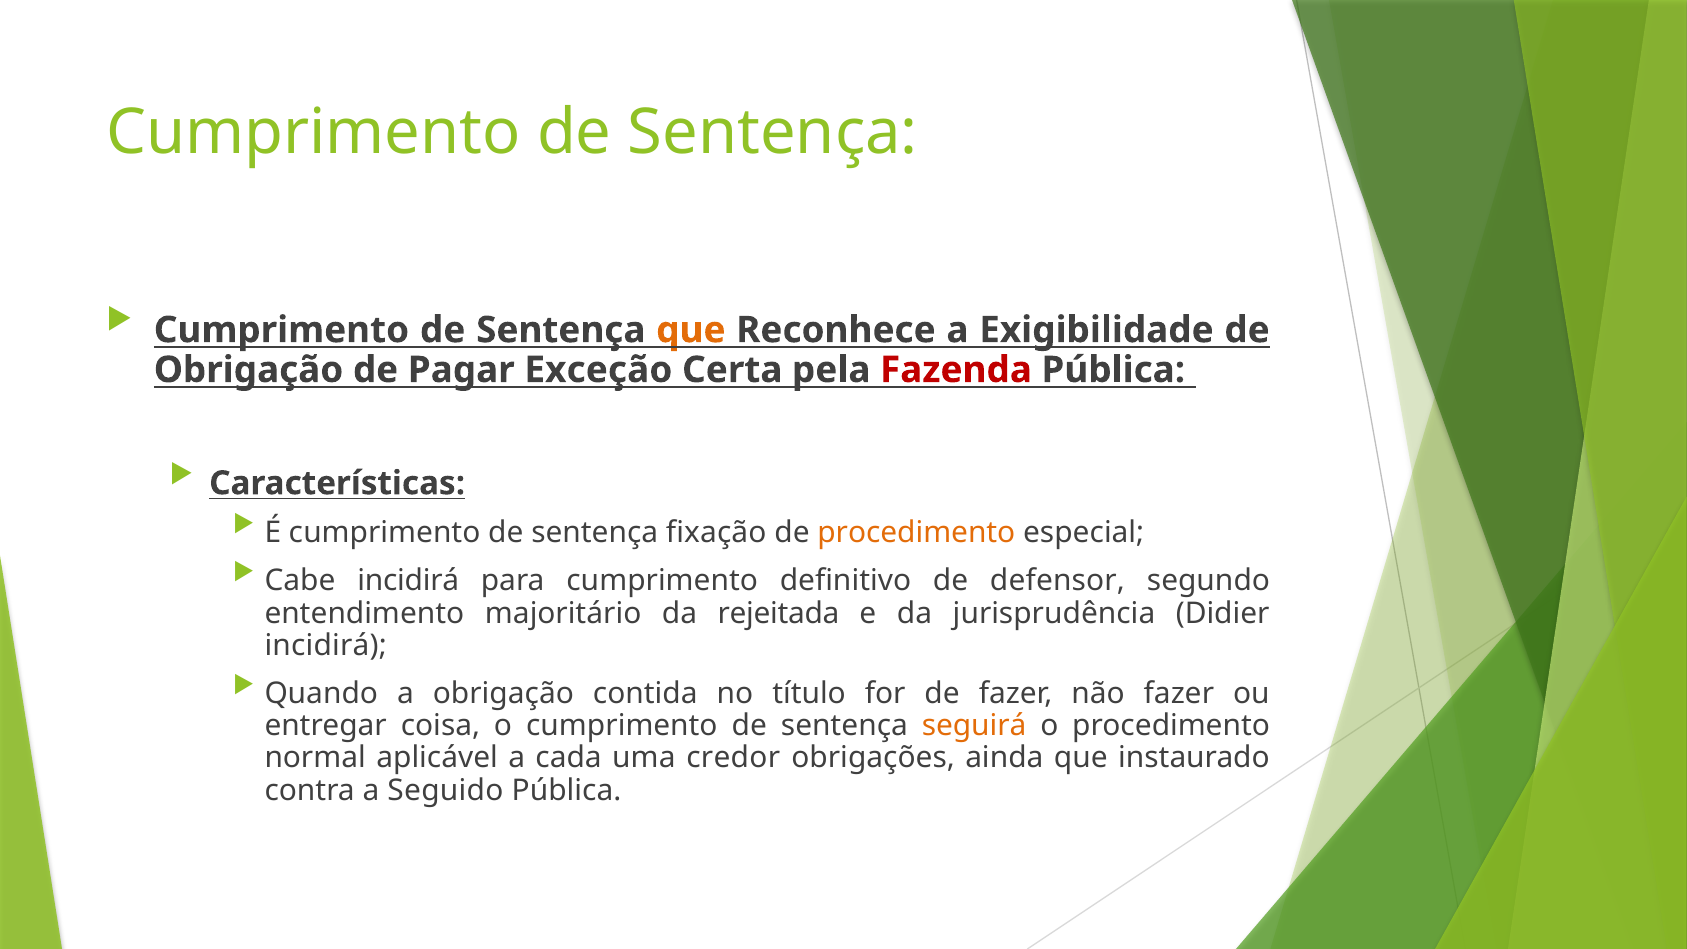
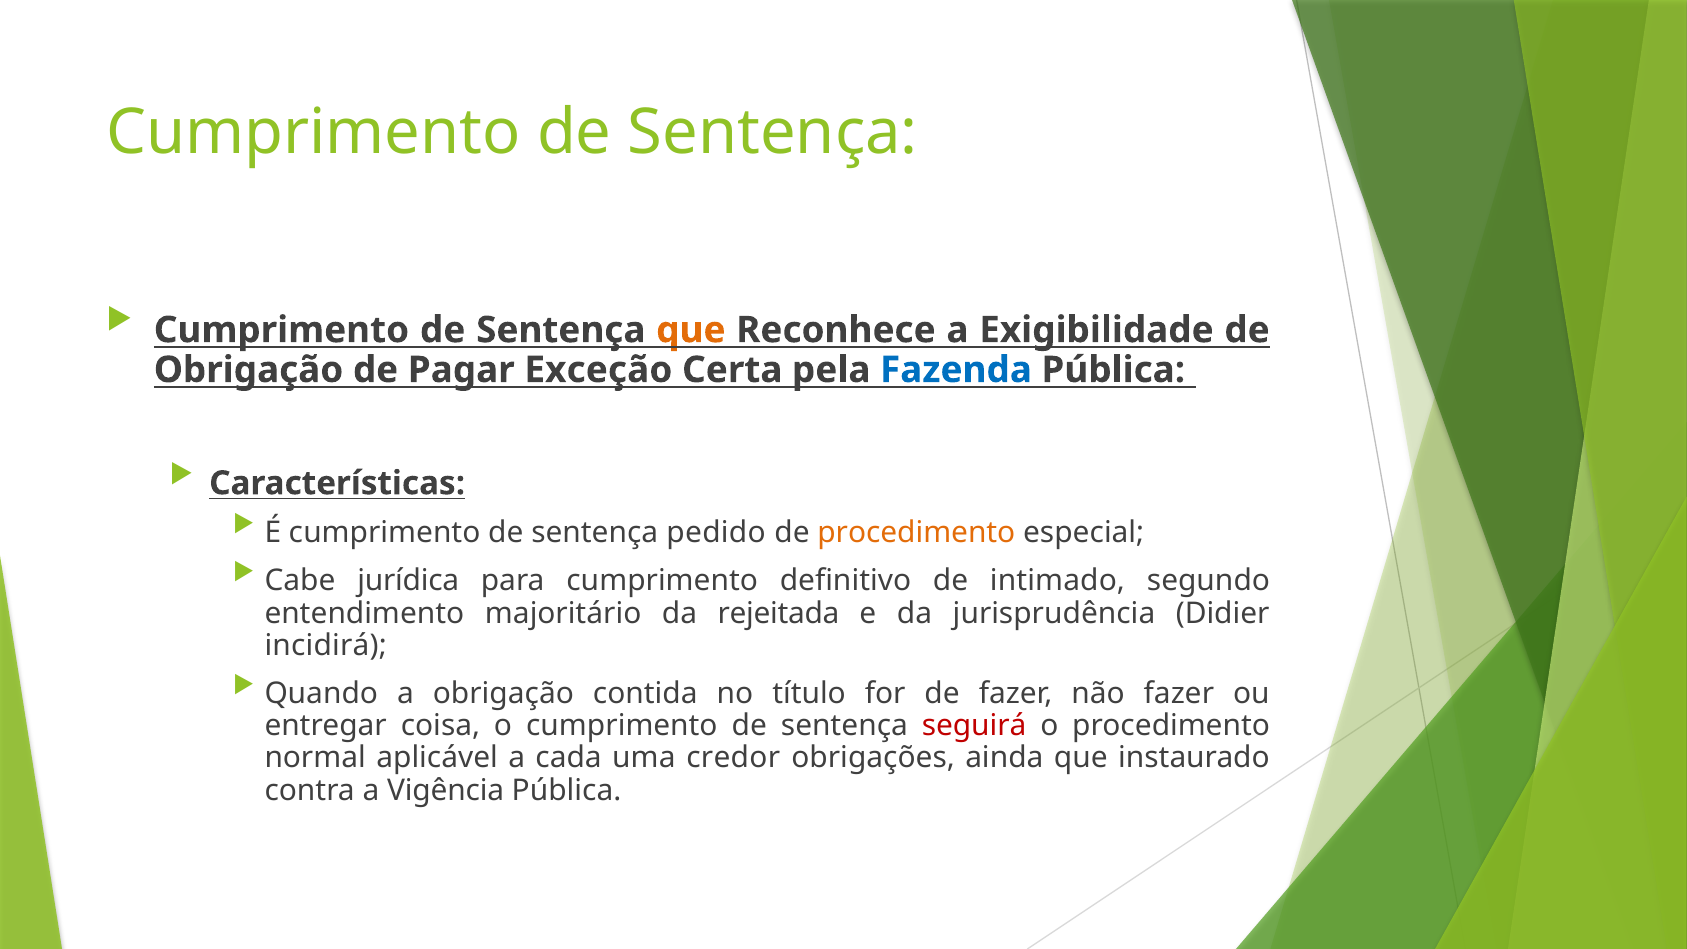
Fazenda colour: red -> blue (956, 370)
fixação: fixação -> pedido (716, 533)
Cabe incidirá: incidirá -> jurídica (408, 581)
defensor: defensor -> intimado (1057, 581)
seguirá colour: orange -> red (974, 726)
Seguido: Seguido -> Vigência (446, 790)
